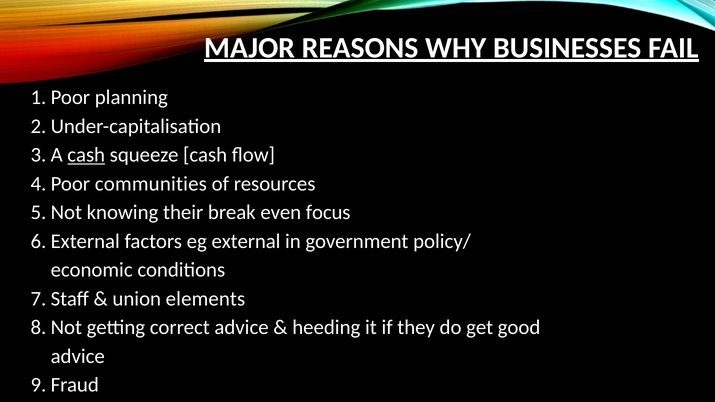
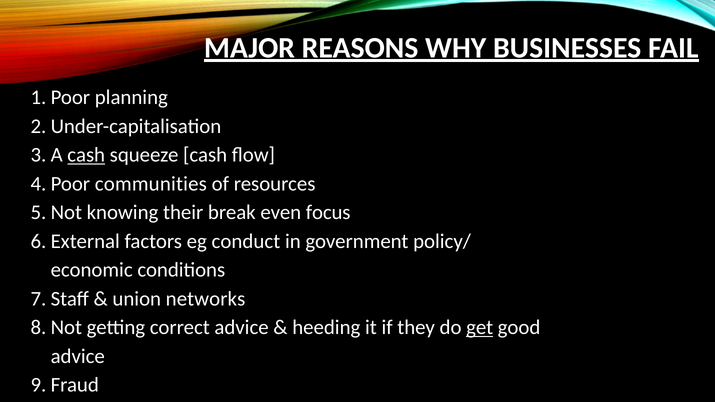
external: external -> conduct (246, 241)
elements: elements -> networks (206, 299)
get underline: none -> present (480, 328)
